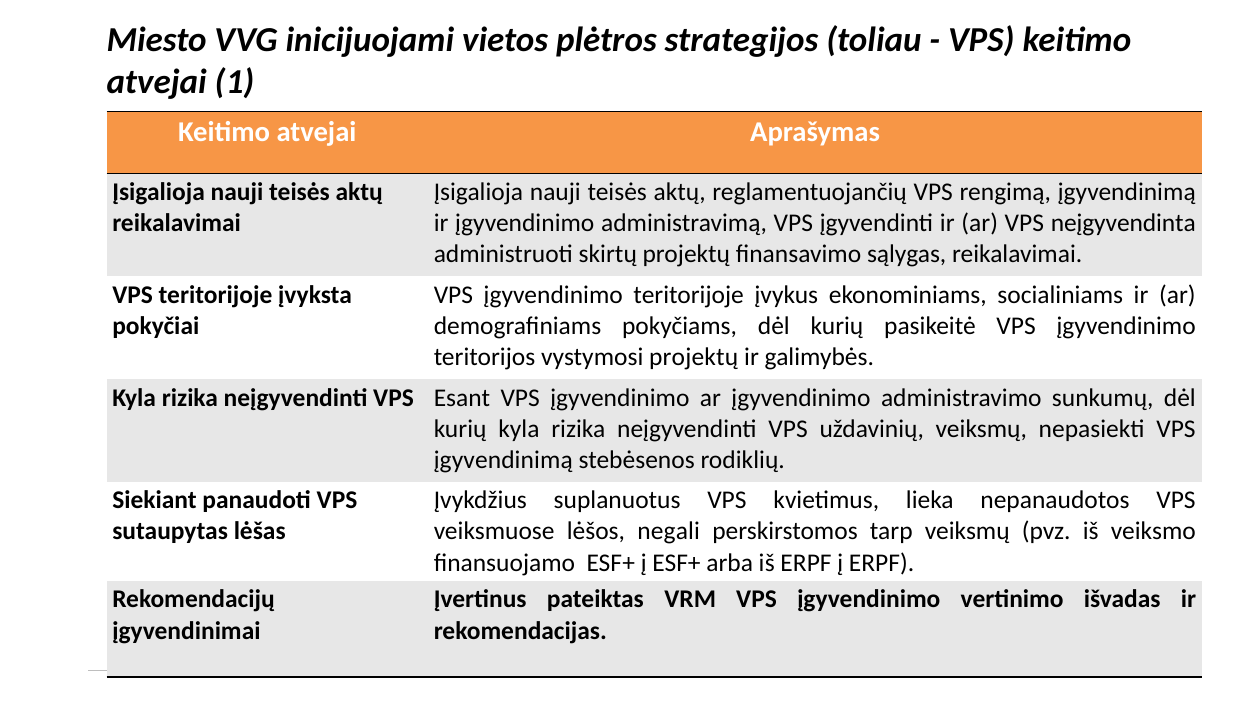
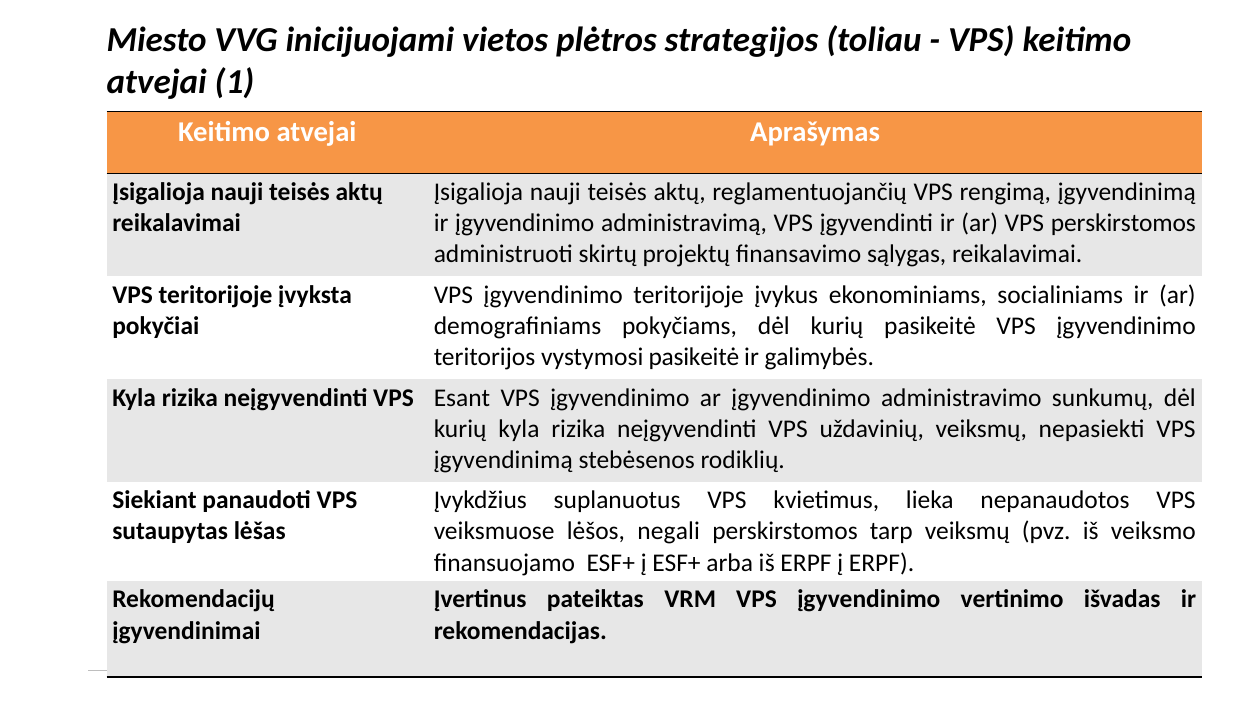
VPS neįgyvendinta: neįgyvendinta -> perskirstomos (1123, 223)
vystymosi projektų: projektų -> pasikeitė (694, 357)
